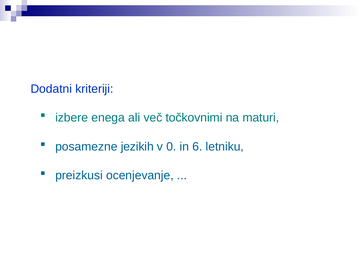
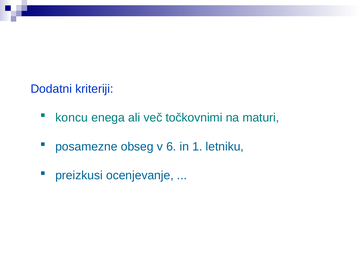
izbere: izbere -> koncu (72, 118)
jezikih: jezikih -> obseg (137, 146)
0: 0 -> 6 (171, 146)
6: 6 -> 1 (197, 146)
